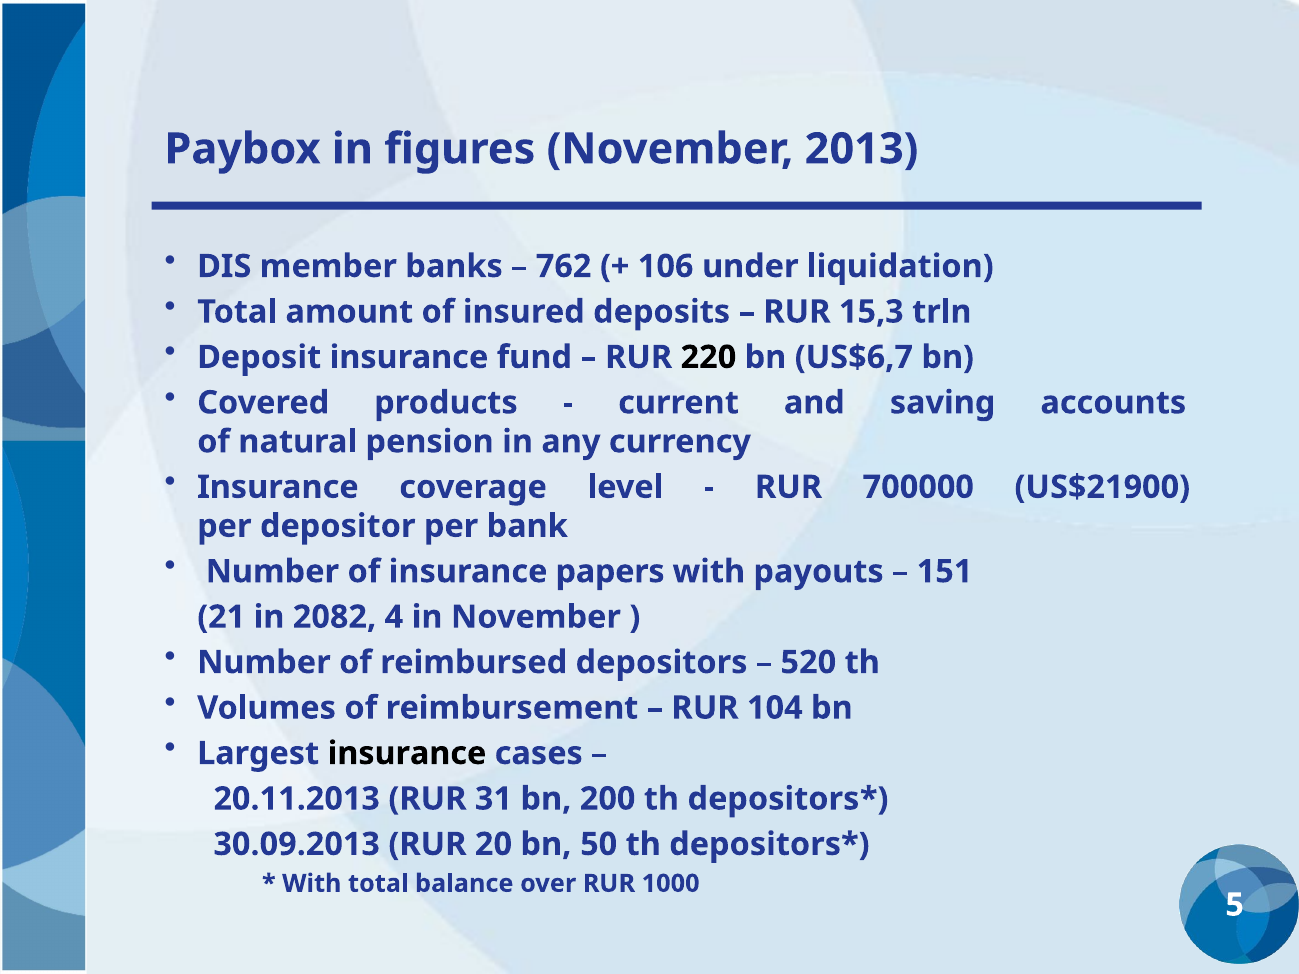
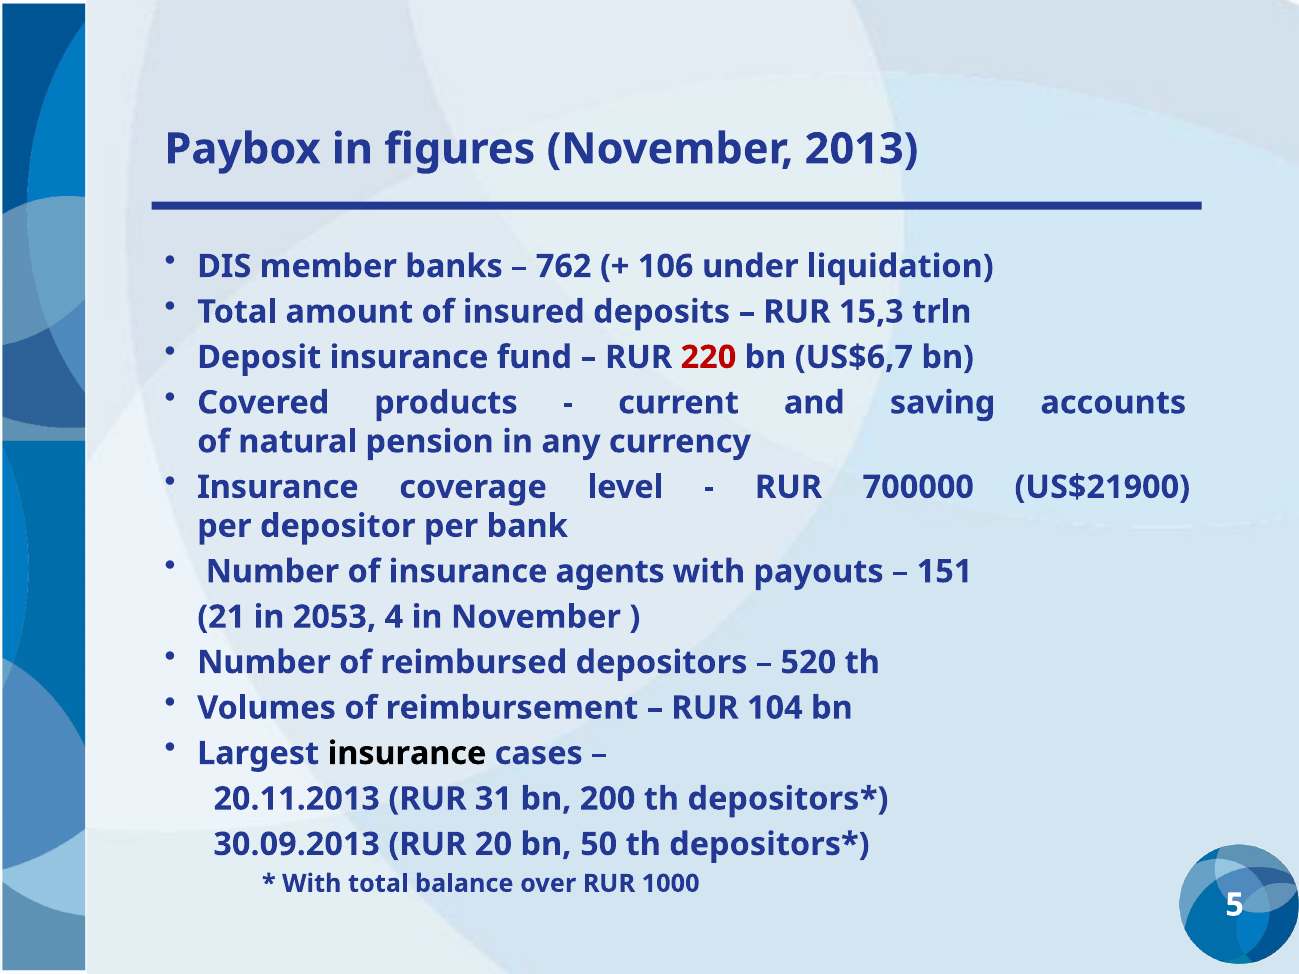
220 colour: black -> red (708, 357)
papers: papers -> agents (610, 572)
2082: 2082 -> 2053 (335, 617)
